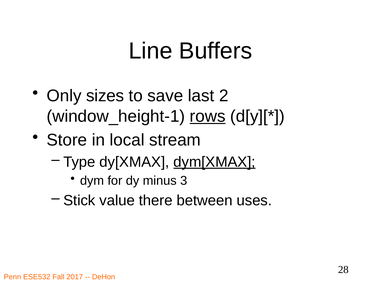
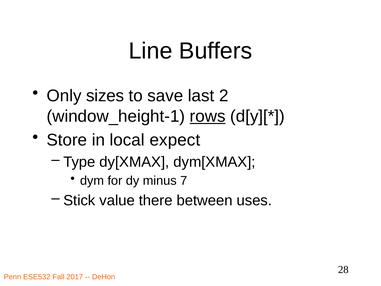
stream: stream -> expect (175, 140)
dym[XMAX underline: present -> none (214, 162)
3: 3 -> 7 (184, 181)
